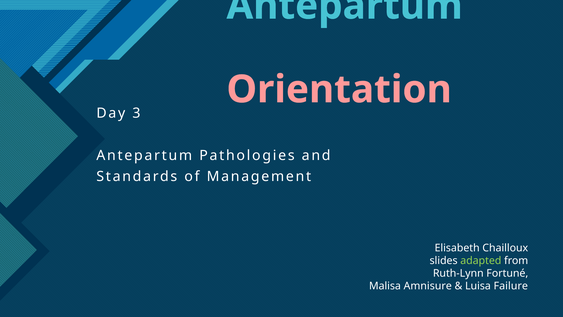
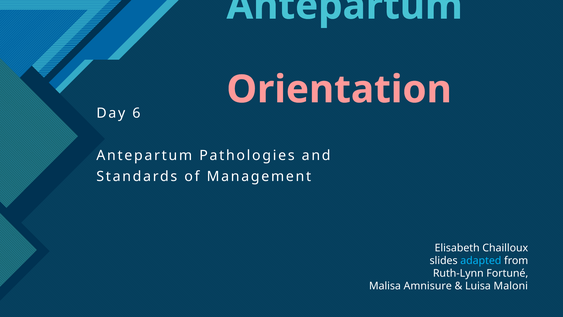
3: 3 -> 6 (136, 113)
adapted colour: light green -> light blue (481, 260)
Failure: Failure -> Maloni (511, 286)
